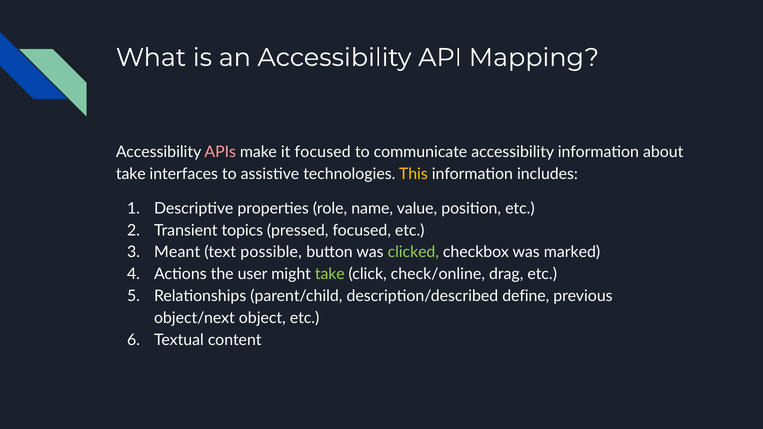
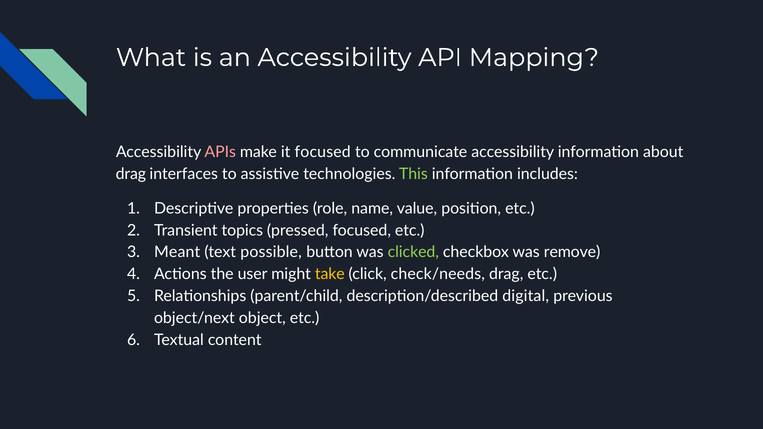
take: take -> drag (131, 174)
This colour: yellow -> light green (413, 174)
marked: marked -> remove (572, 252)
take colour: light green -> yellow (330, 274)
check/online: check/online -> check/needs (438, 274)
define: define -> digital (526, 296)
